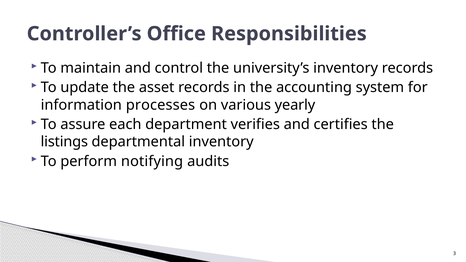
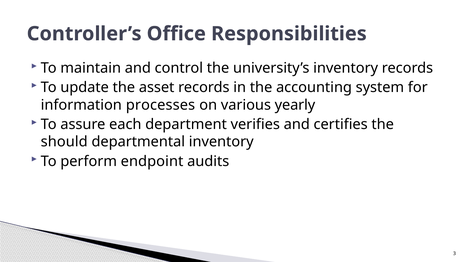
listings: listings -> should (64, 142)
notifying: notifying -> endpoint (152, 161)
